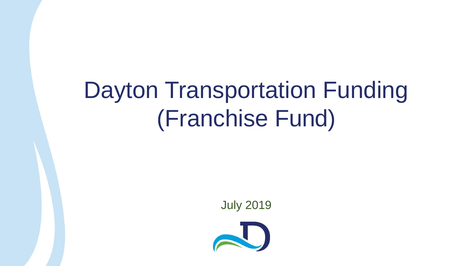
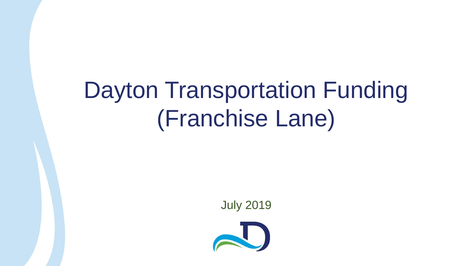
Fund: Fund -> Lane (305, 119)
